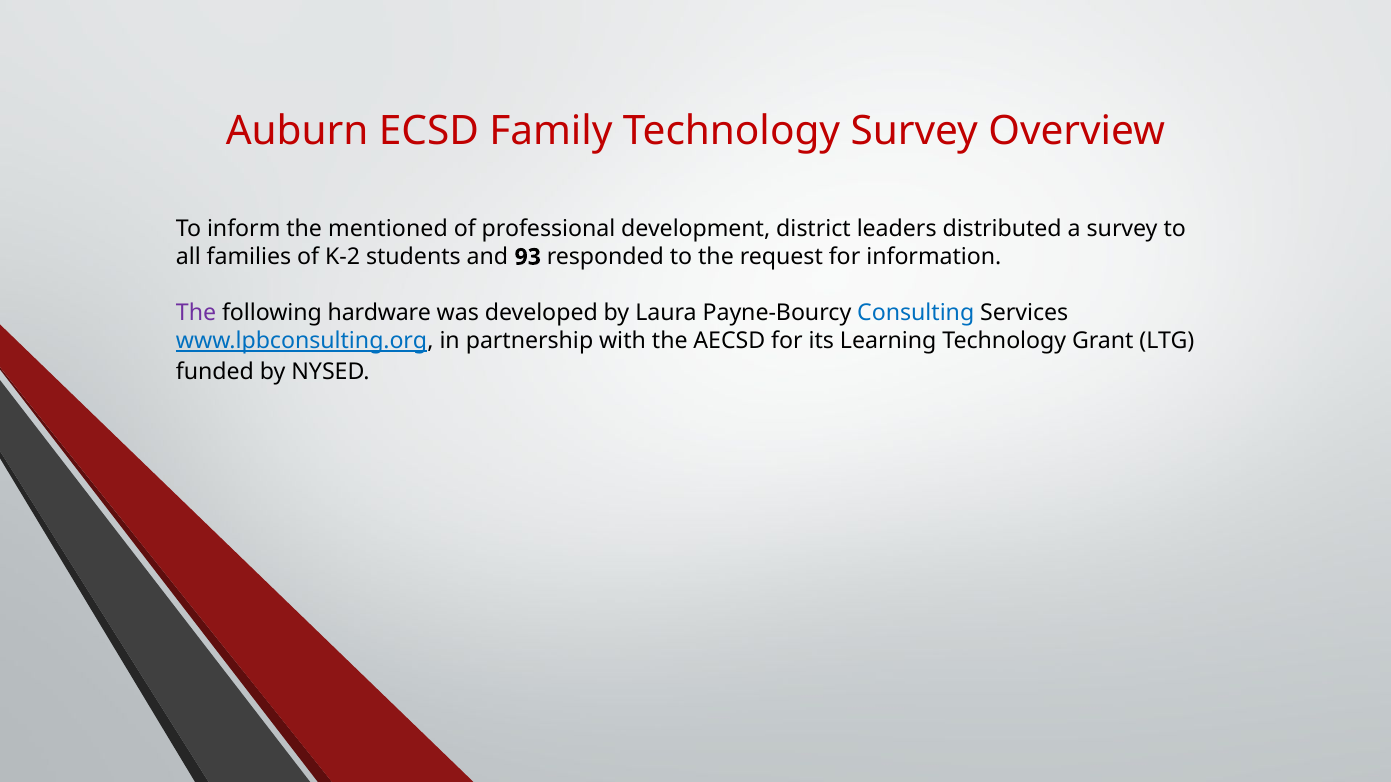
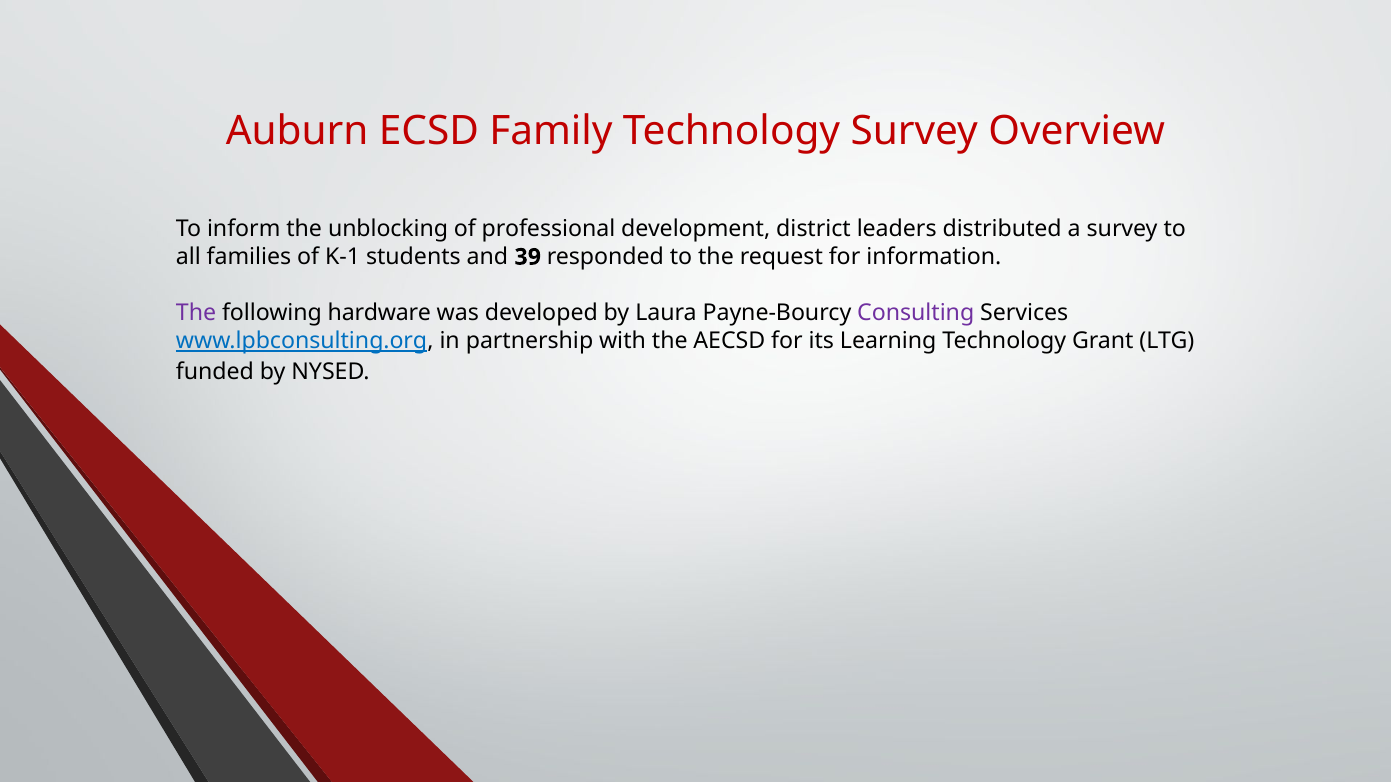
mentioned: mentioned -> unblocking (388, 229)
K-2: K-2 -> K-1 (343, 257)
93: 93 -> 39 (528, 257)
Consulting colour: blue -> purple (916, 313)
